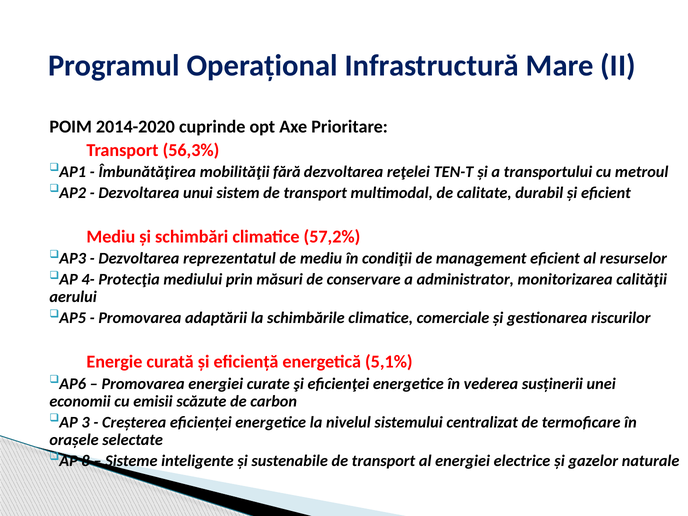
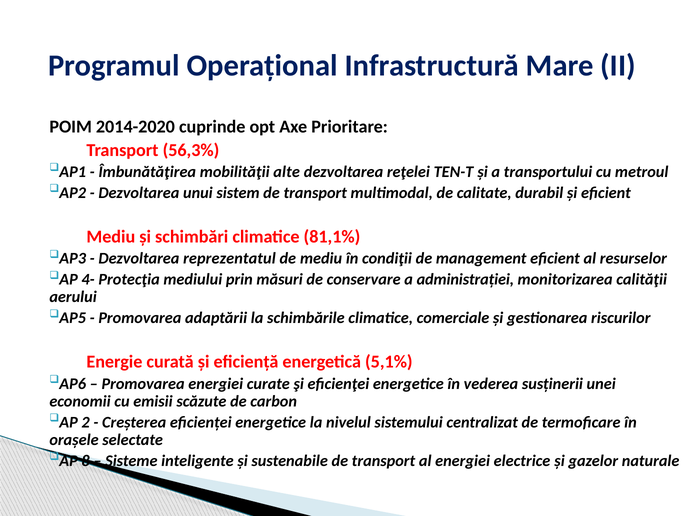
fără: fără -> alte (287, 172)
57,2%: 57,2% -> 81,1% (332, 237)
administrator: administrator -> administrației (465, 279)
3: 3 -> 2 (86, 422)
